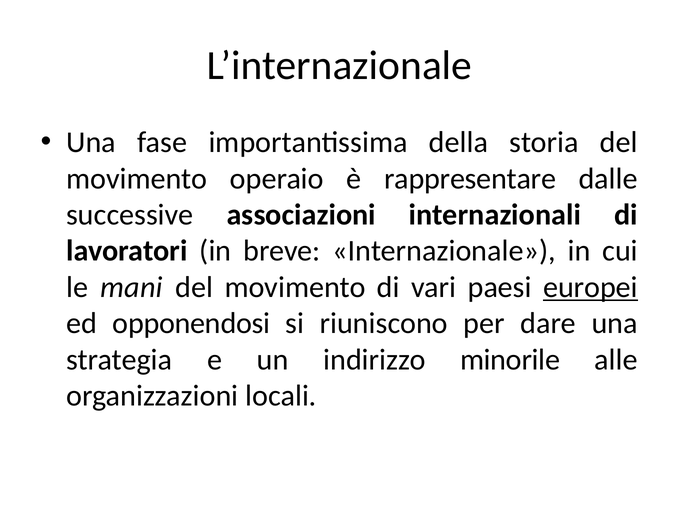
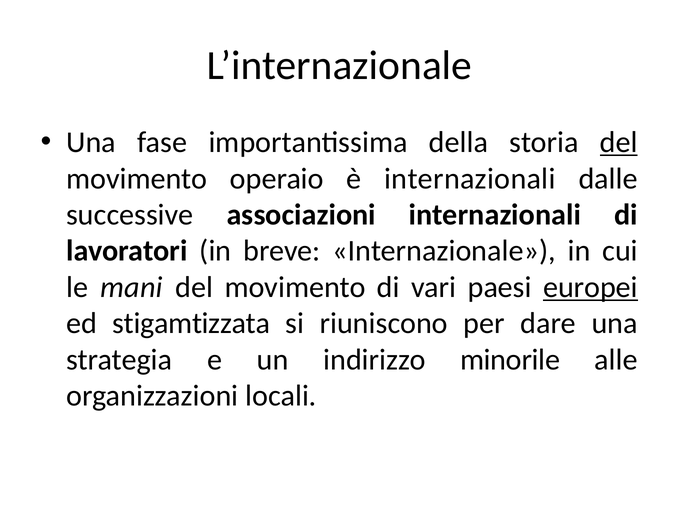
del underline: none -> present (619, 142)
è rappresentare: rappresentare -> internazionali (470, 179)
opponendosi: opponendosi -> stigamtizzata (191, 324)
